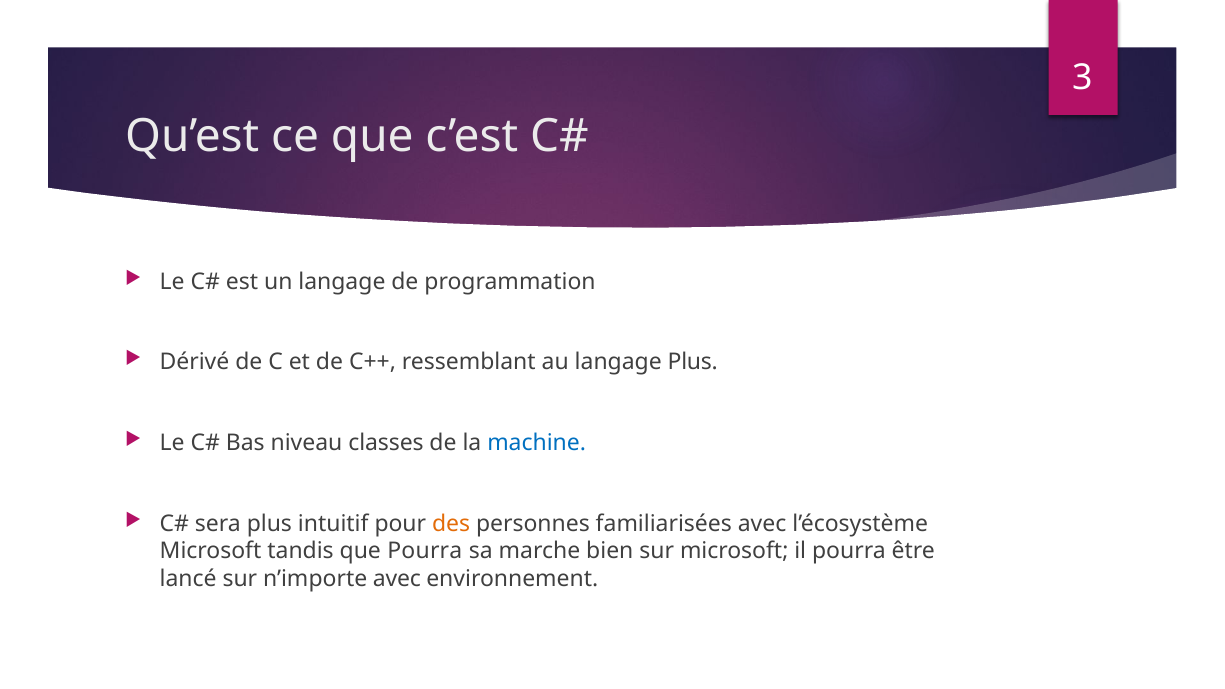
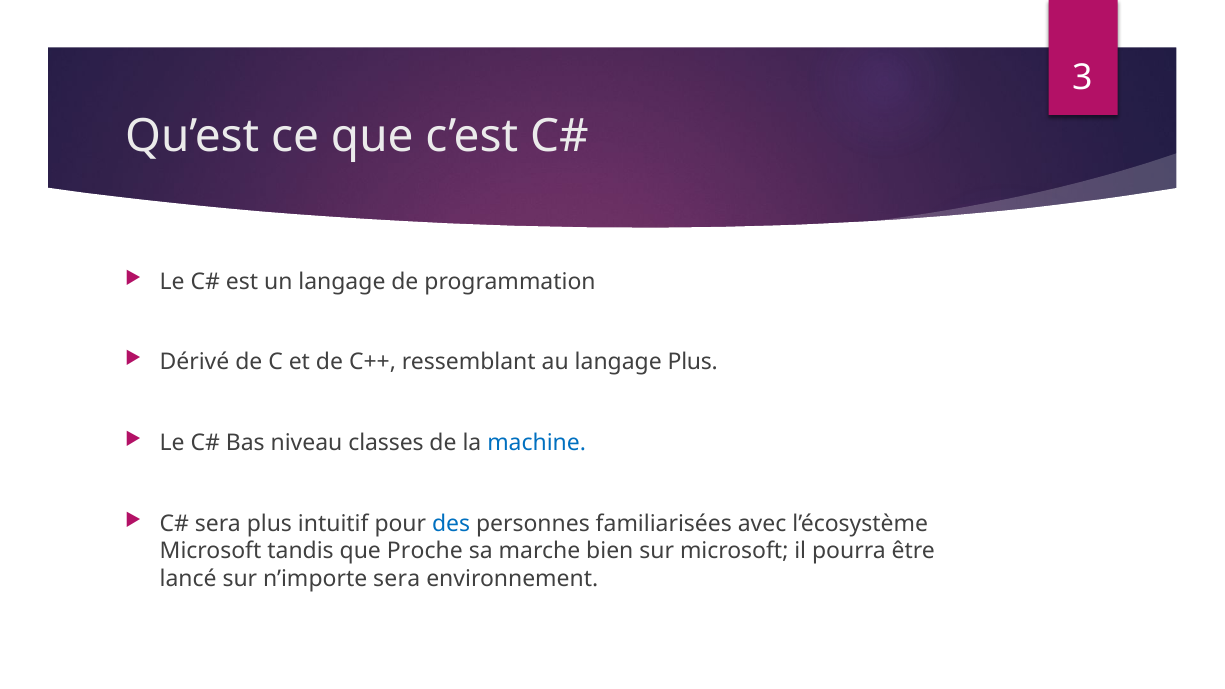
des colour: orange -> blue (451, 524)
que Pourra: Pourra -> Proche (425, 551)
n’importe avec: avec -> sera (397, 579)
